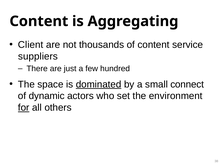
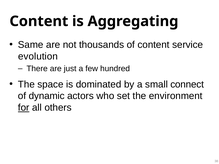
Client: Client -> Same (31, 45)
suppliers: suppliers -> evolution (38, 57)
dominated underline: present -> none (99, 84)
